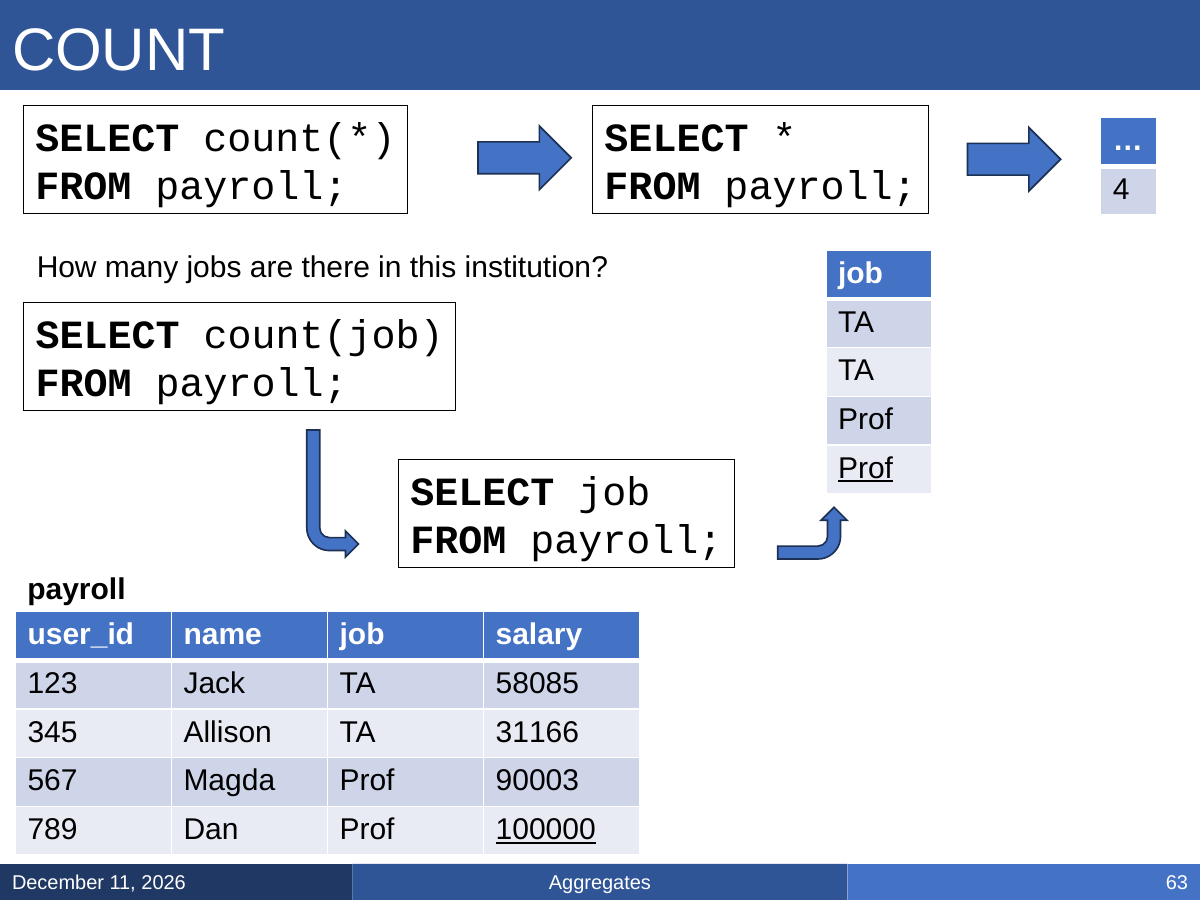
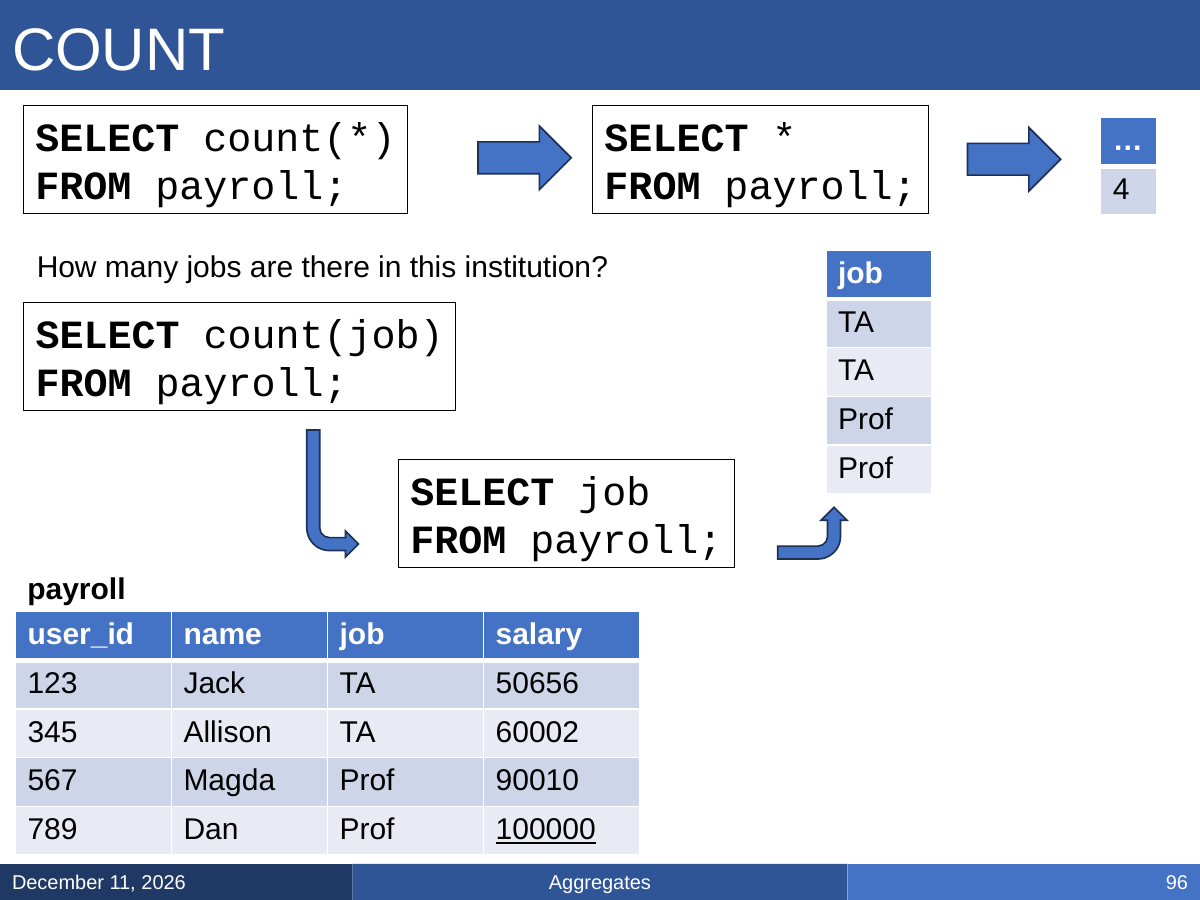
Prof underline: present -> none (866, 468)
58085: 58085 -> 50656 (537, 684)
31166: 31166 -> 60002 (537, 732)
90003: 90003 -> 90010 (537, 781)
63: 63 -> 96 (1177, 883)
